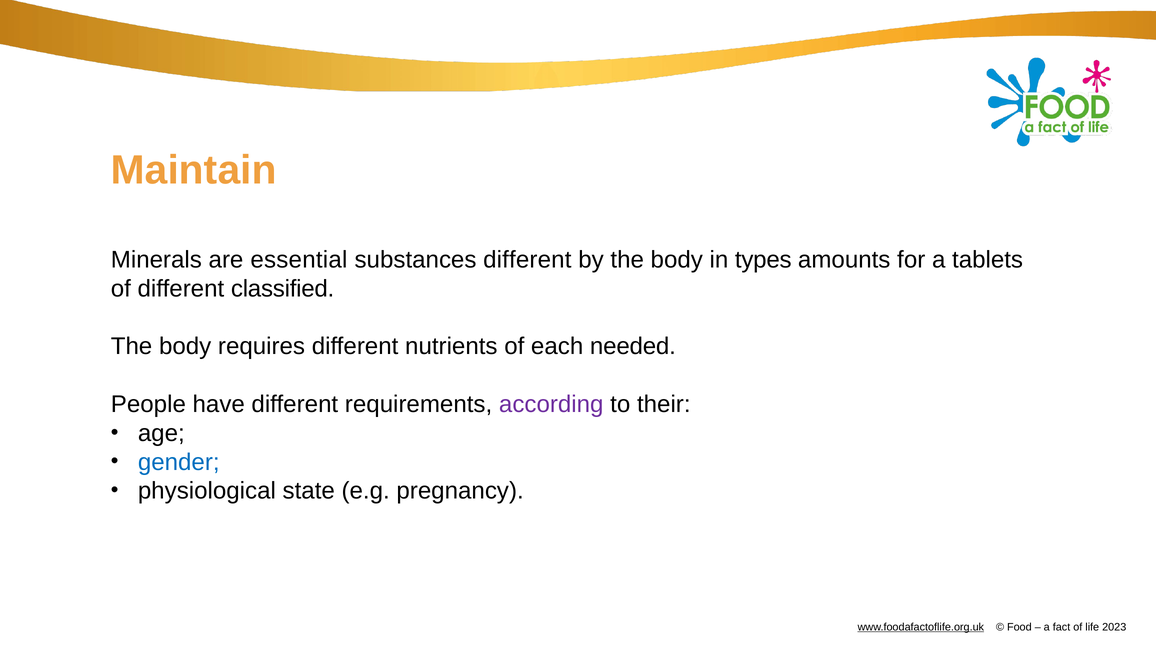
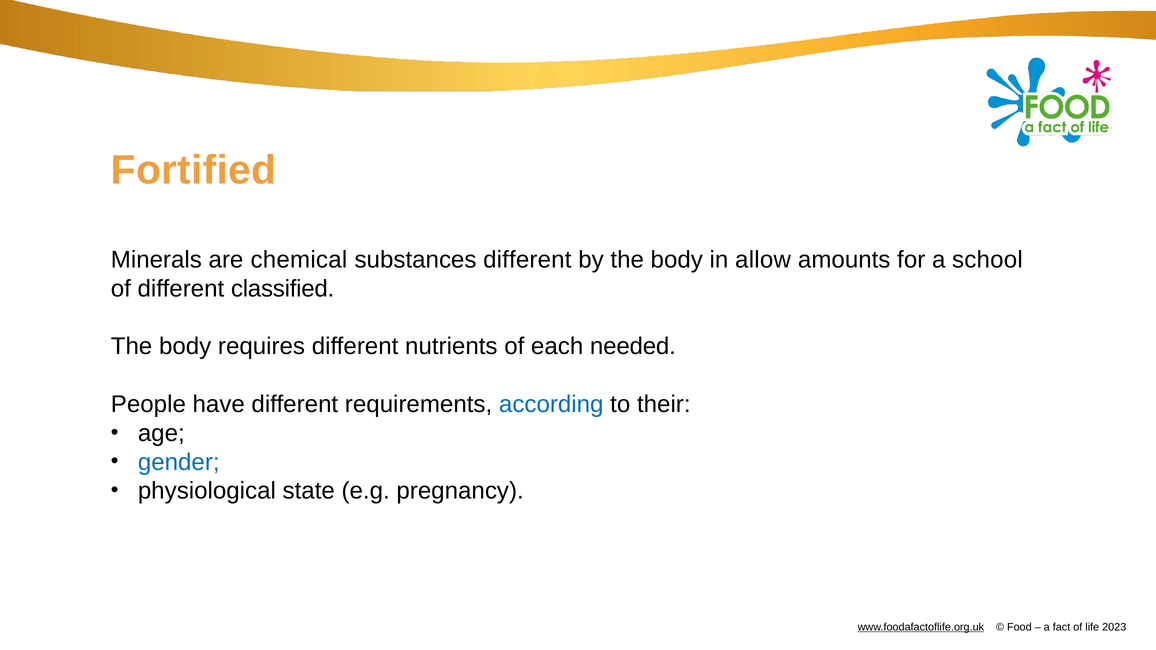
Maintain: Maintain -> Fortified (194, 170)
essential: essential -> chemical (299, 260)
types: types -> allow (763, 260)
tablets: tablets -> school (987, 260)
according colour: purple -> blue (551, 404)
